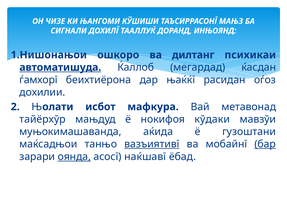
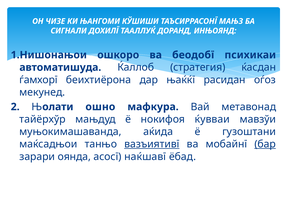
дилтанг: дилтанг -> беодобї (193, 55)
автоматишуда underline: present -> none (60, 67)
мегардад: мегардад -> стратегия (198, 67)
дохилии: дохилии -> мекунед (42, 92)
исбот: исбот -> ошно (100, 107)
кўдаки: кўдаки -> ќувваи (212, 119)
оянда underline: present -> none (74, 157)
